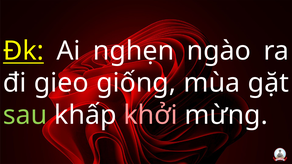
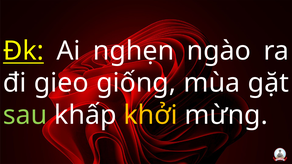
khởi colour: pink -> yellow (151, 115)
